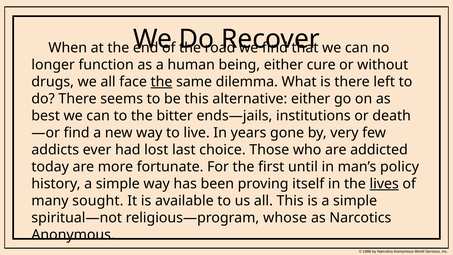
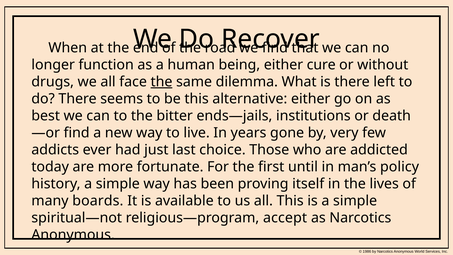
lost: lost -> just (156, 150)
lives underline: present -> none (384, 184)
sought: sought -> boards (98, 201)
whose: whose -> accept (285, 218)
